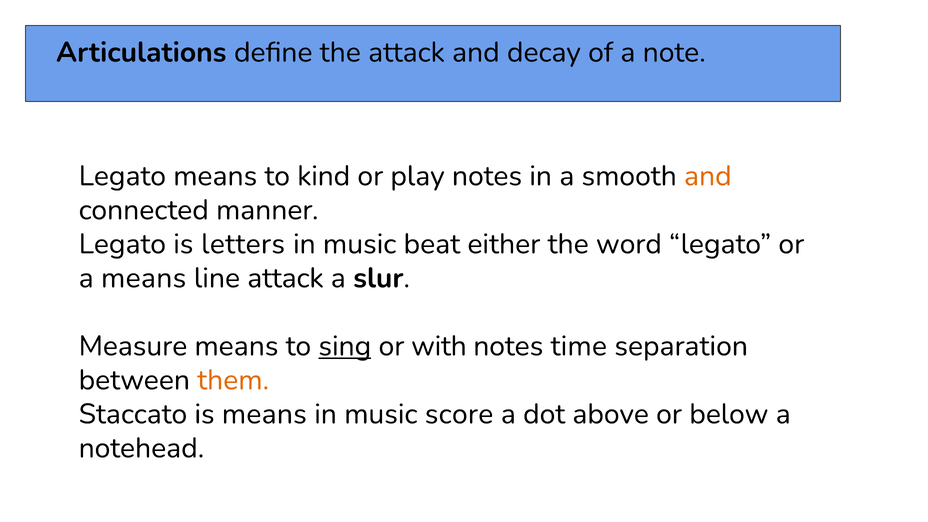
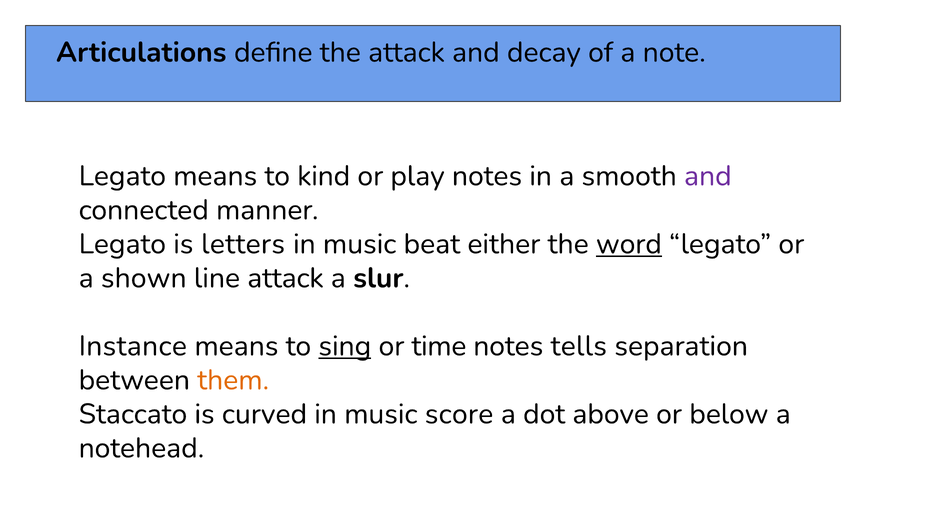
and colour: orange -> purple (708, 176)
word underline: none -> present (629, 244)
a means: means -> shown (144, 278)
Measure: Measure -> Instance (133, 346)
with: with -> time (439, 346)
time: time -> tells (579, 346)
is means: means -> curved (264, 414)
